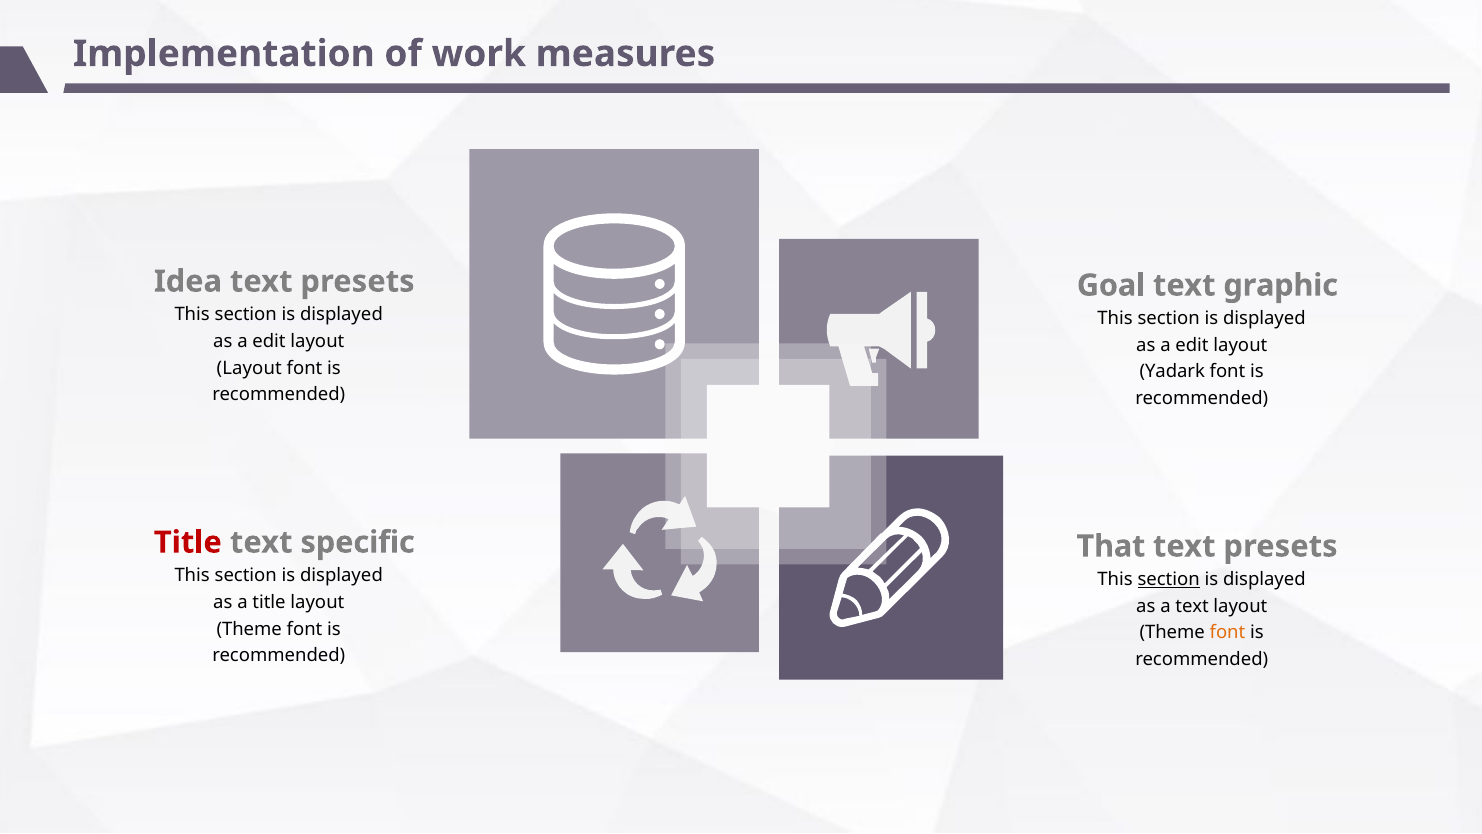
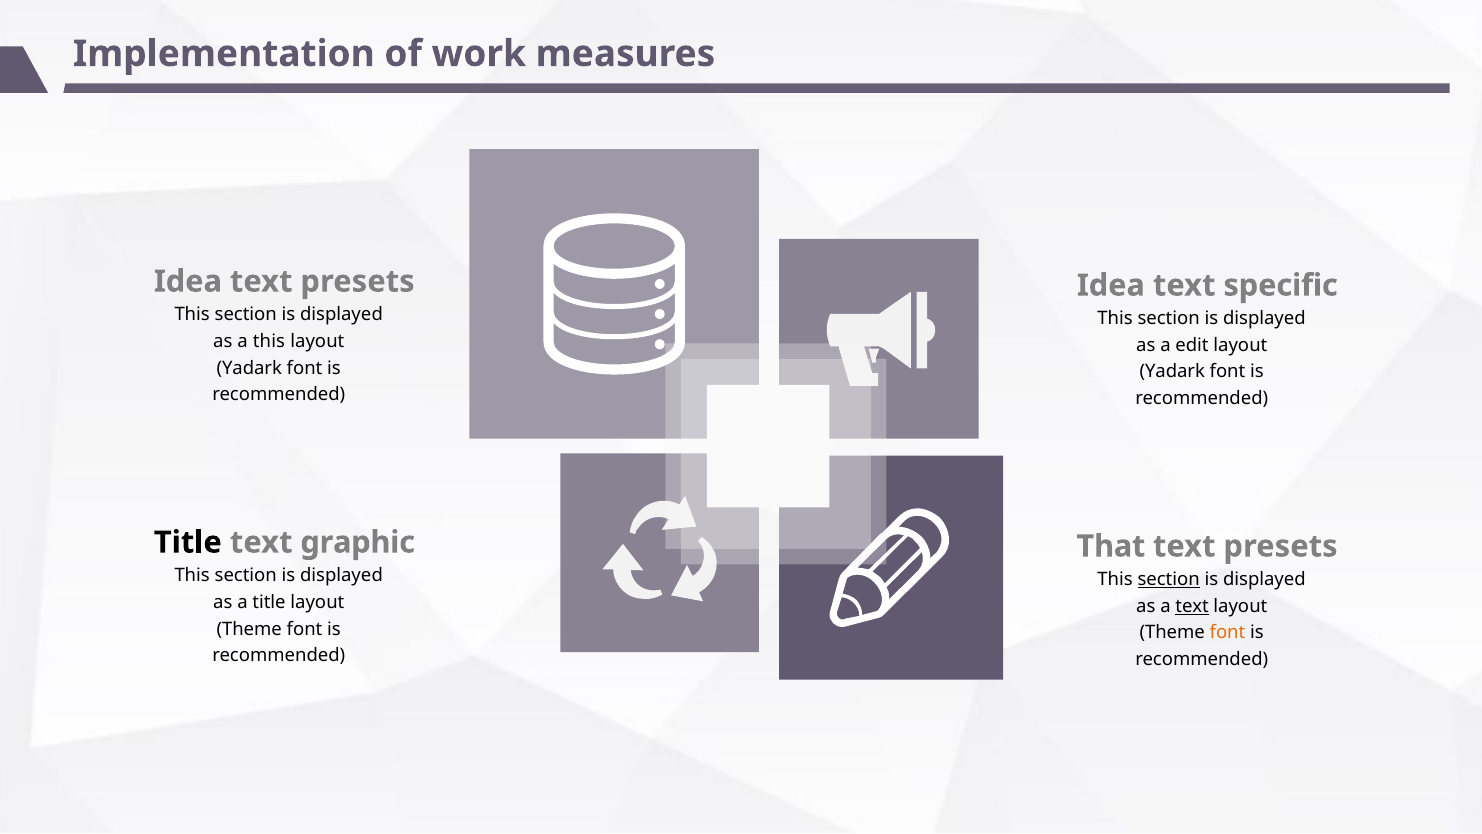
Goal: Goal -> Idea (1111, 285)
graphic: graphic -> specific (1281, 285)
edit: edit -> this (269, 341)
Layout: Layout -> Yadark (249, 368)
Title colour: red -> black (188, 542)
specific: specific -> graphic (358, 542)
text underline: none -> present (1192, 606)
